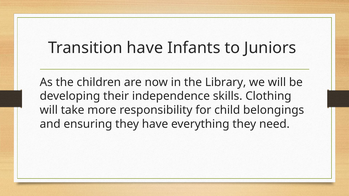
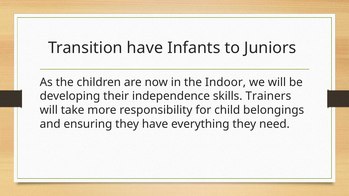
Library: Library -> Indoor (225, 82)
Clothing: Clothing -> Trainers (268, 96)
